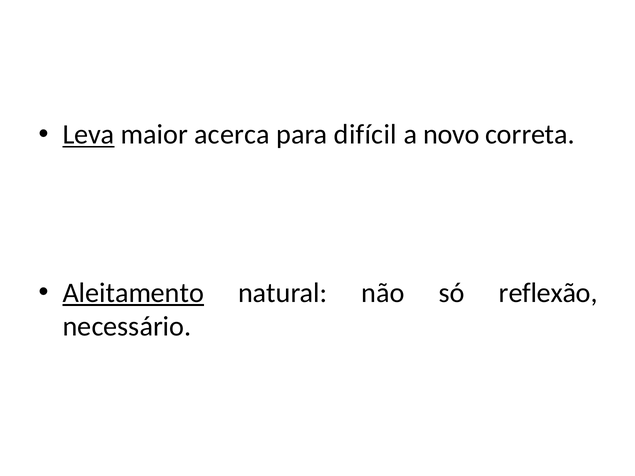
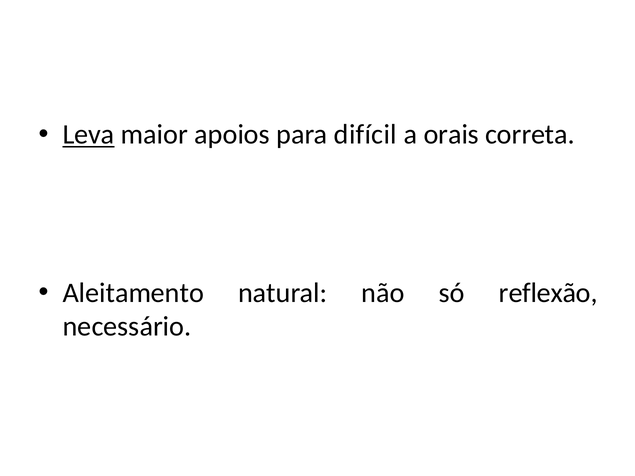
acerca: acerca -> apoios (232, 135)
novo: novo -> orais (451, 135)
Aleitamento underline: present -> none (133, 293)
